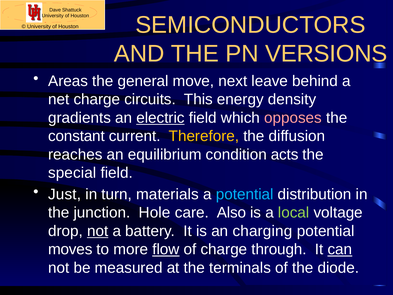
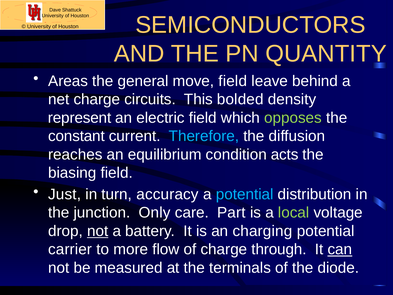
VERSIONS: VERSIONS -> QUANTITY (326, 54)
move next: next -> field (233, 81)
energy: energy -> bolded (240, 99)
gradients: gradients -> represent (80, 118)
electric underline: present -> none (160, 118)
opposes colour: pink -> light green (293, 118)
Therefore colour: yellow -> light blue (204, 136)
special: special -> biasing (72, 173)
materials: materials -> accuracy (167, 194)
Hole: Hole -> Only (155, 212)
Also: Also -> Part (231, 212)
moves: moves -> carrier (70, 249)
flow underline: present -> none (166, 249)
